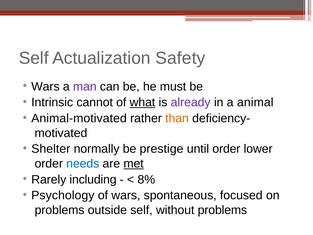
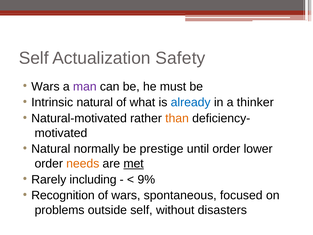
Intrinsic cannot: cannot -> natural (95, 102)
what underline: present -> none (142, 102)
already colour: purple -> blue (191, 102)
animal: animal -> thinker (255, 102)
Animal-motivated: Animal-motivated -> Natural-motivated (79, 118)
Shelter: Shelter -> Natural (51, 149)
needs colour: blue -> orange (83, 163)
8%: 8% -> 9% (146, 179)
Psychology: Psychology -> Recognition (63, 195)
without problems: problems -> disasters (222, 210)
